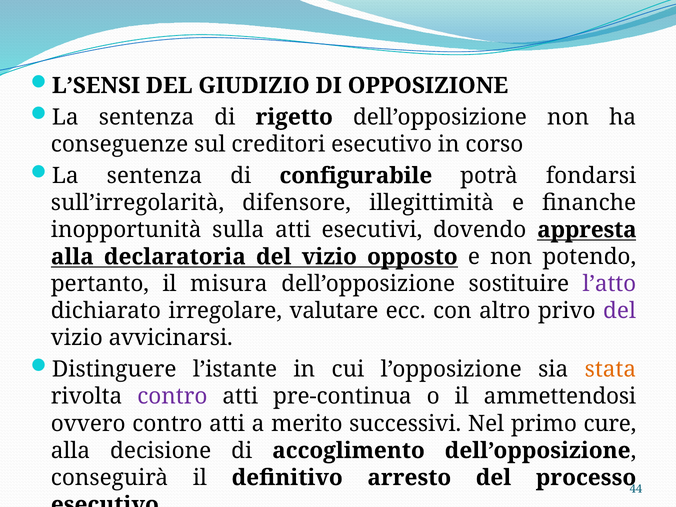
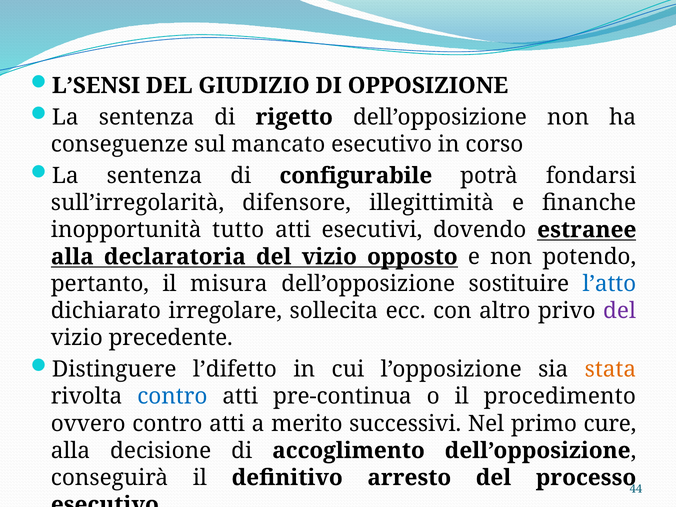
creditori: creditori -> mancato (278, 144)
sulla: sulla -> tutto (238, 230)
appresta: appresta -> estranee (587, 230)
l’atto colour: purple -> blue (609, 284)
valutare: valutare -> sollecita (334, 311)
avvicinarsi: avvicinarsi -> precedente (171, 338)
l’istante: l’istante -> l’difetto (235, 369)
contro colour: purple -> blue (172, 397)
ammettendosi: ammettendosi -> procedimento (560, 397)
